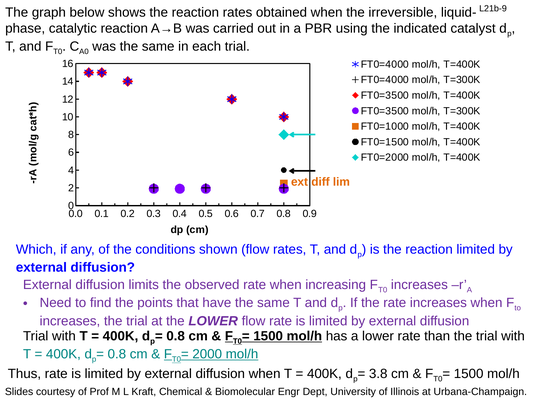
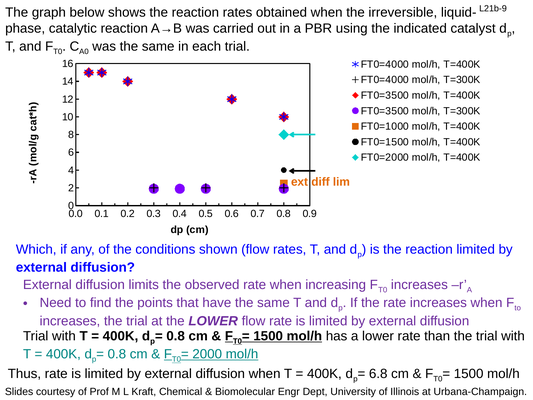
3.8: 3.8 -> 6.8 (378, 373)
